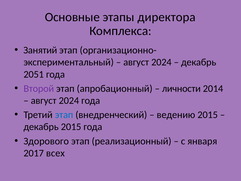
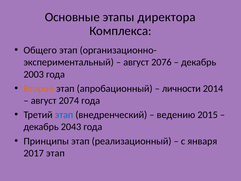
Занятий: Занятий -> Общего (40, 50)
2024: 2024 -> 2076 (161, 62)
2051: 2051 -> 2003 (34, 74)
Второй colour: purple -> orange (39, 88)
2024: 2024 -> 2074 (69, 100)
декабрь 2015: 2015 -> 2043 (71, 127)
Здорового: Здорового -> Принципы (46, 141)
2017 всех: всех -> этап (55, 153)
